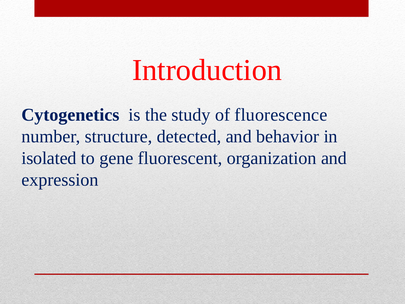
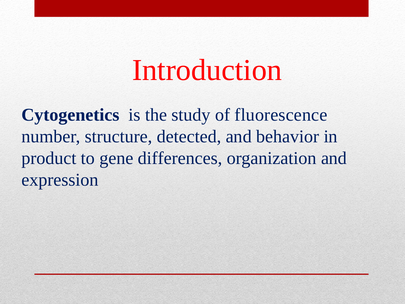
isolated: isolated -> product (49, 158)
fluorescent: fluorescent -> differences (180, 158)
